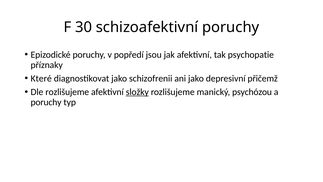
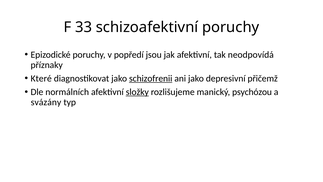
30: 30 -> 33 (84, 27)
psychopatie: psychopatie -> neodpovídá (251, 55)
schizofrenii underline: none -> present (151, 78)
Dle rozlišujeme: rozlišujeme -> normálních (67, 92)
poruchy: poruchy -> svázány (46, 102)
